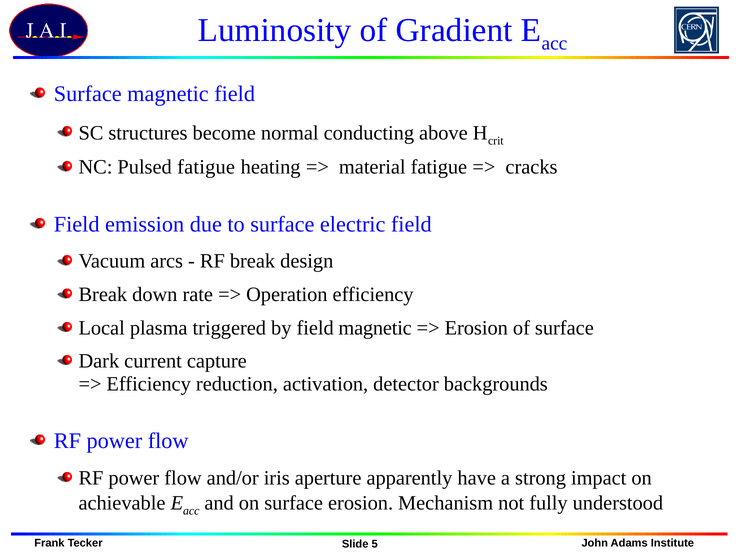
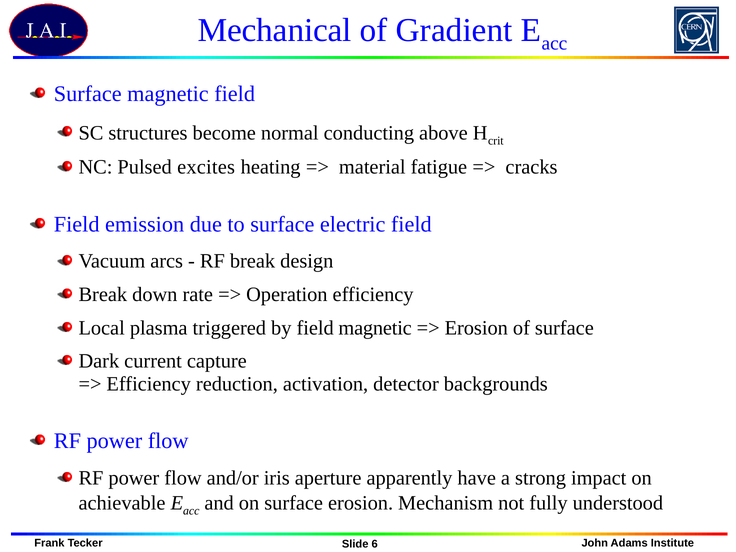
Luminosity: Luminosity -> Mechanical (275, 30)
Pulsed fatigue: fatigue -> excites (206, 167)
5: 5 -> 6 (375, 544)
